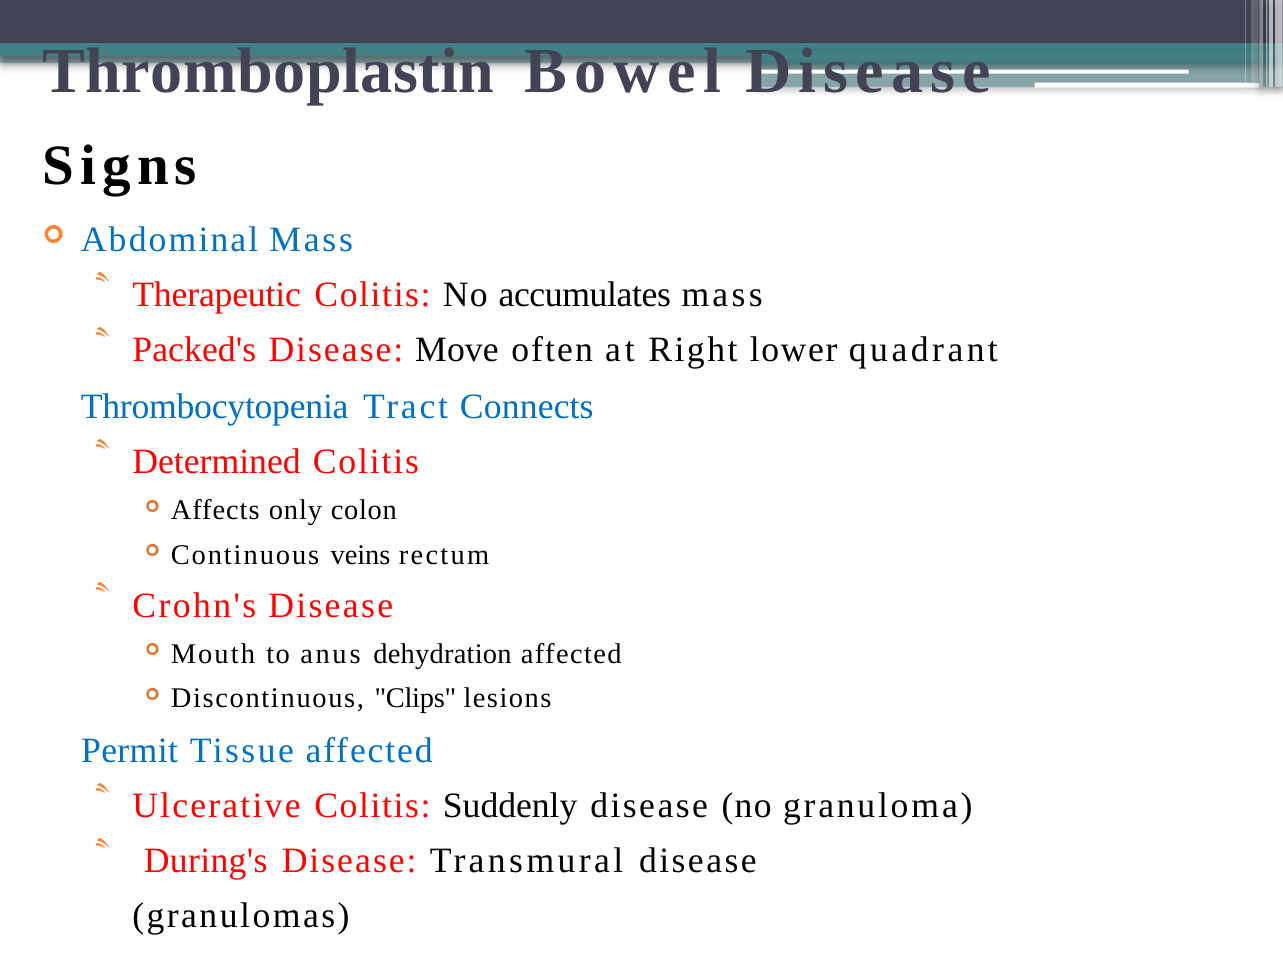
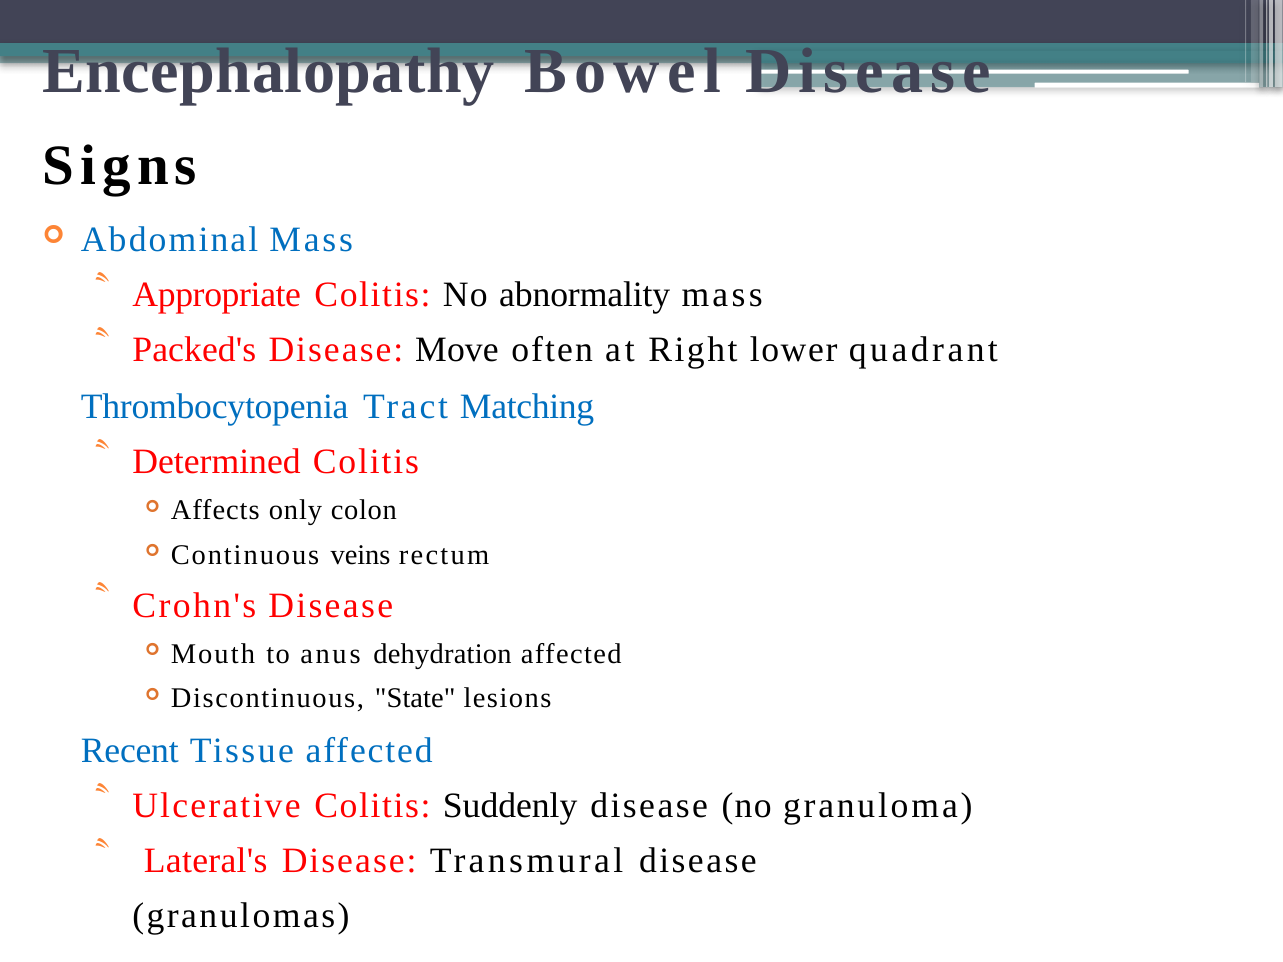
Thromboplastin: Thromboplastin -> Encephalopathy (269, 71)
Therapeutic: Therapeutic -> Appropriate (217, 295)
accumulates: accumulates -> abnormality (585, 295)
Connects: Connects -> Matching (527, 407)
Clips: Clips -> State (415, 698)
Permit: Permit -> Recent (130, 751)
During's: During's -> Lateral's (206, 861)
